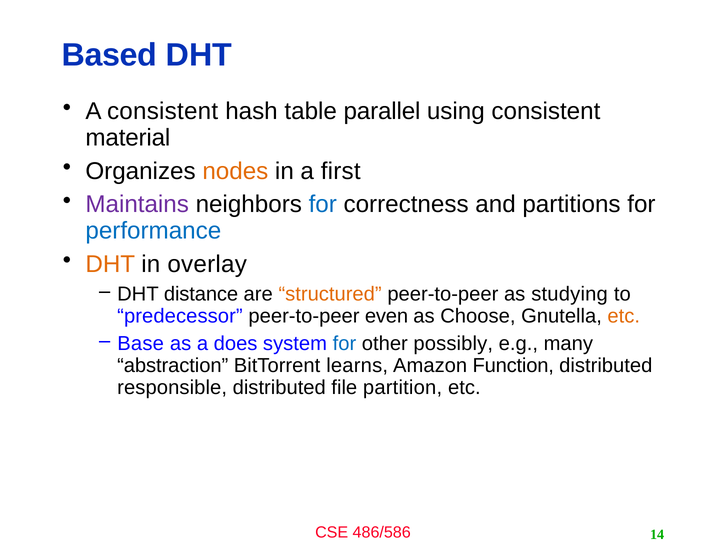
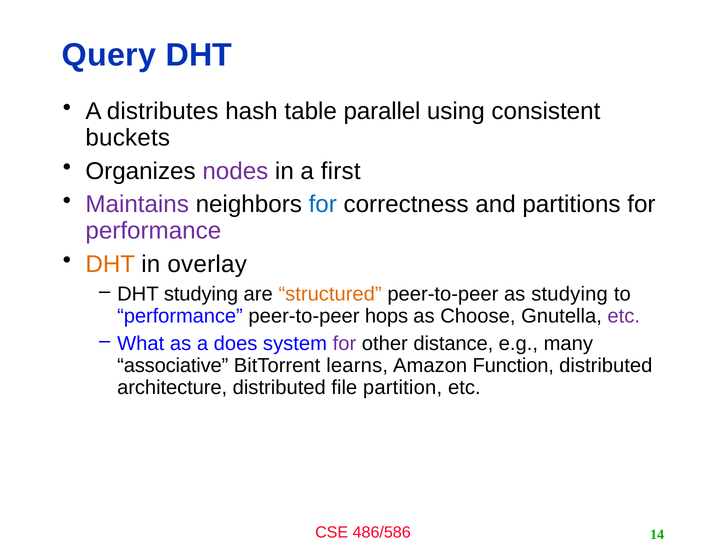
Based: Based -> Query (109, 55)
A consistent: consistent -> distributes (163, 111)
material: material -> buckets (128, 137)
nodes colour: orange -> purple (235, 171)
performance colour: blue -> purple (153, 230)
DHT distance: distance -> studying (201, 294)
predecessor: predecessor -> performance (180, 316)
even: even -> hops (387, 316)
etc colour: orange -> purple (624, 316)
Base: Base -> What (141, 343)
for colour: blue -> purple (344, 343)
possibly: possibly -> distance (453, 343)
abstraction: abstraction -> associative (173, 365)
responsible: responsible -> architecture (172, 387)
